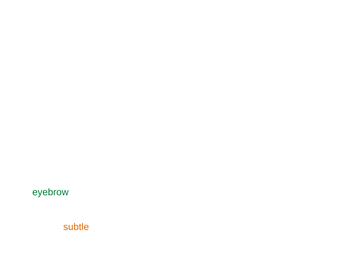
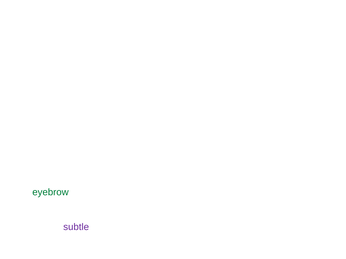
subtle colour: orange -> purple (76, 227)
